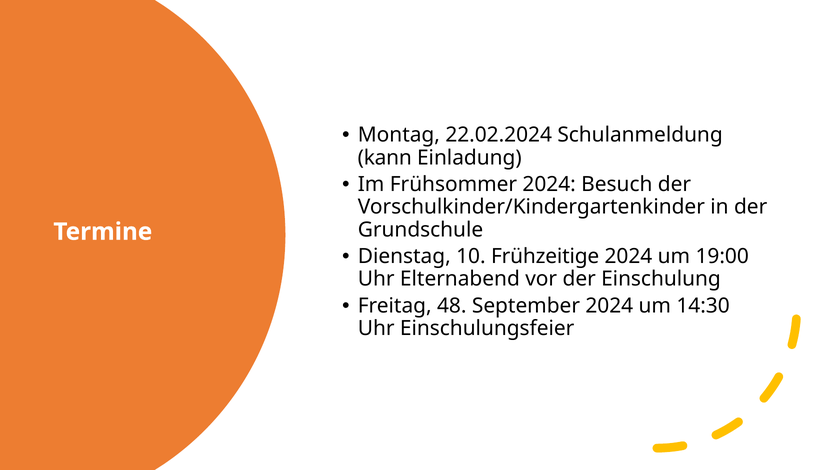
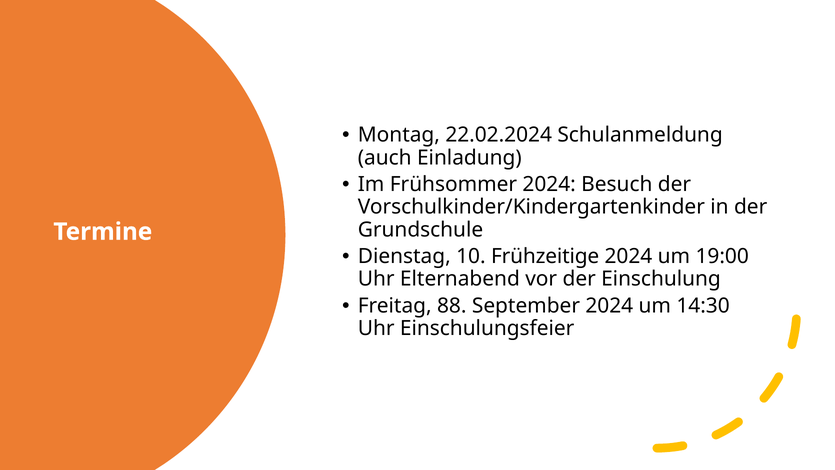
kann: kann -> auch (385, 158)
48: 48 -> 88 (452, 306)
